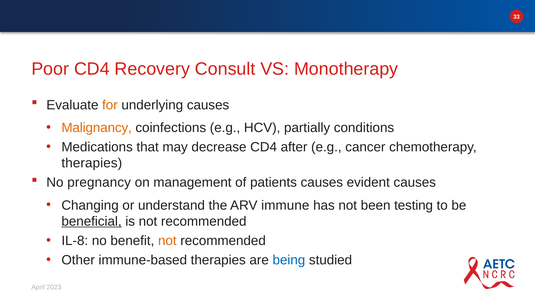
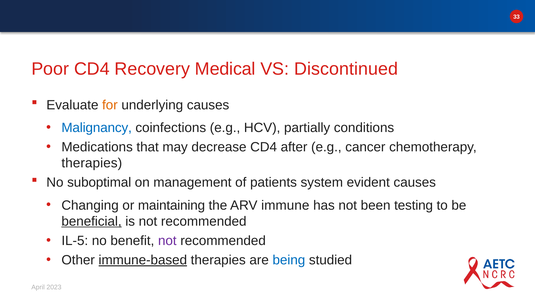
Consult: Consult -> Medical (225, 69)
Monotherapy: Monotherapy -> Discontinued (346, 69)
Malignancy colour: orange -> blue (97, 128)
pregnancy: pregnancy -> suboptimal (99, 183)
patients causes: causes -> system (322, 183)
understand: understand -> maintaining (172, 205)
IL-8: IL-8 -> IL-5 (75, 241)
not colour: orange -> purple (167, 241)
immune-based underline: none -> present (143, 260)
